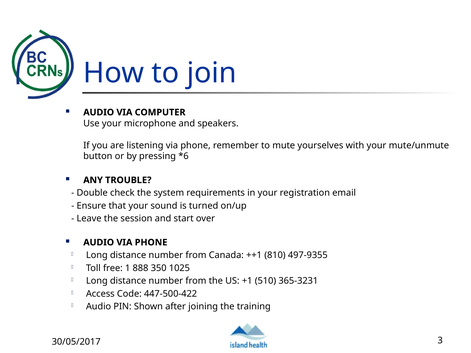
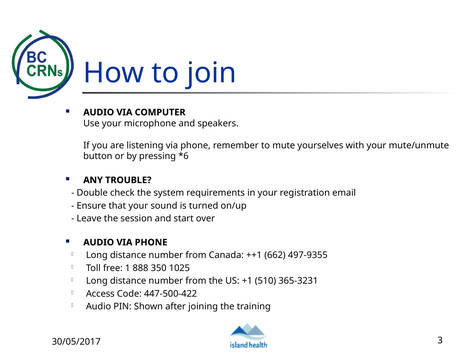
810: 810 -> 662 (275, 255)
